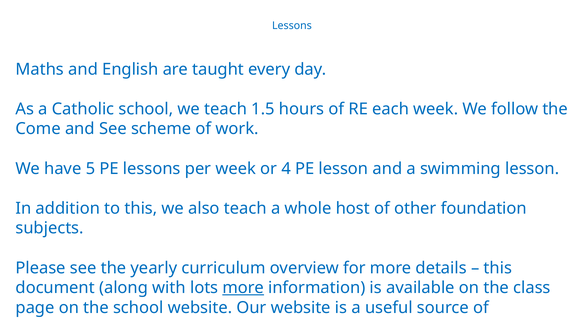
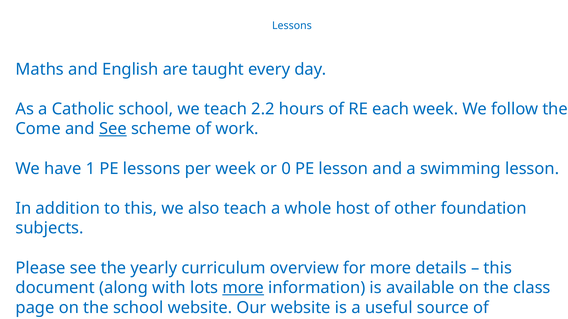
1.5: 1.5 -> 2.2 (263, 109)
See underline: none -> present (113, 129)
5: 5 -> 1 (90, 169)
4: 4 -> 0 (286, 169)
